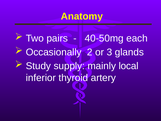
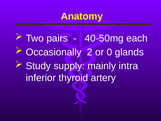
3: 3 -> 0 (109, 52)
local: local -> intra (128, 66)
